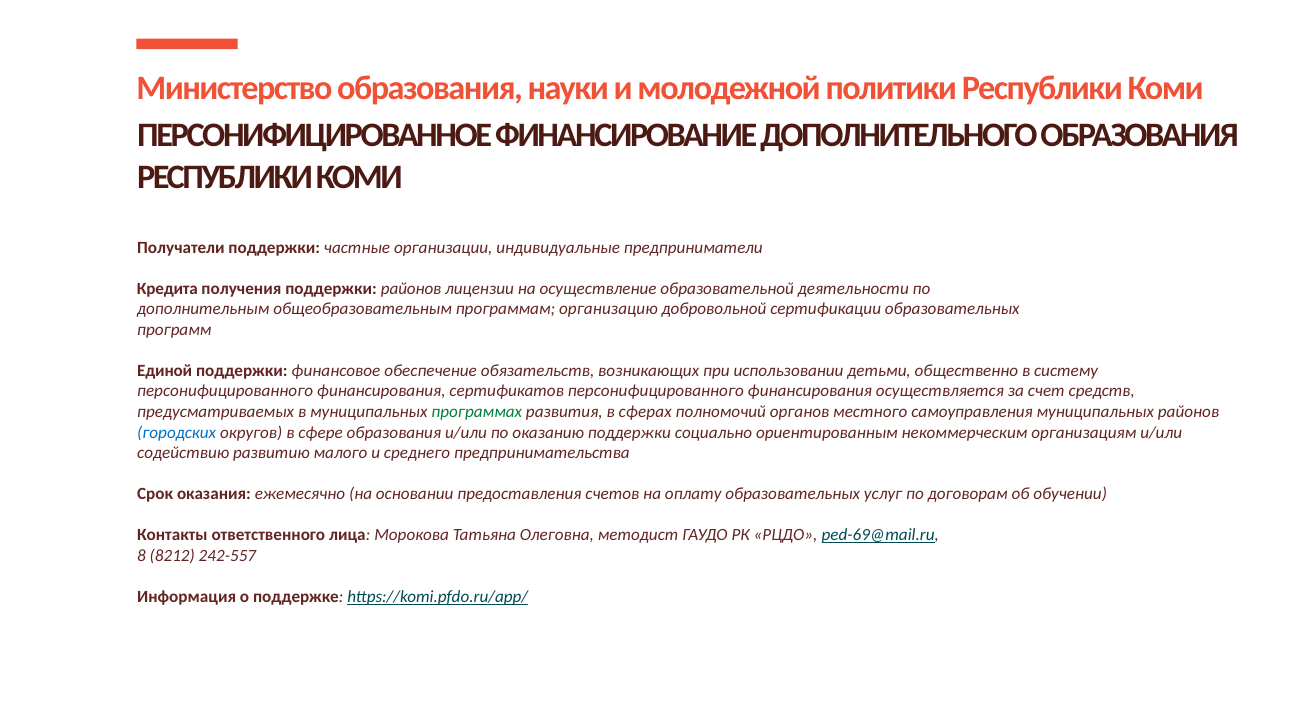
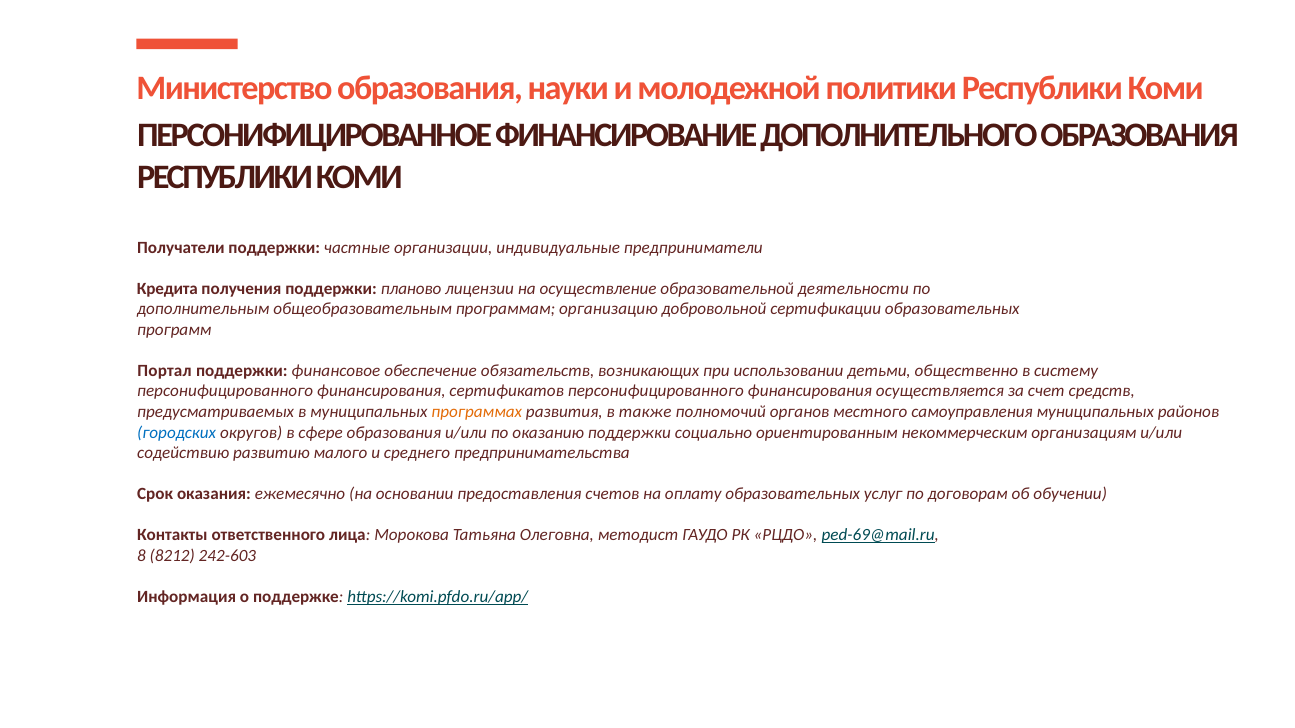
поддержки районов: районов -> планово (411, 289)
Единой: Единой -> Портал (165, 371)
программах colour: green -> orange (477, 412)
сферах: сферах -> также (645, 412)
242-557: 242-557 -> 242-603 (227, 556)
